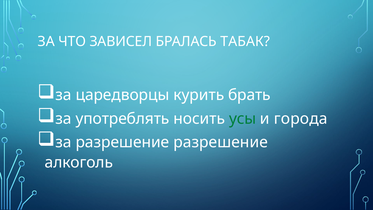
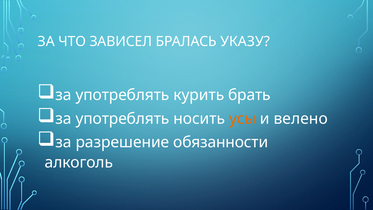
ТАБАК: ТАБАК -> УКАЗУ (245, 41)
царедворцы: царедворцы -> употреблять (122, 95)
усы colour: green -> orange (243, 119)
города: города -> велено (301, 119)
разрешение разрешение: разрешение -> обязанности (221, 142)
